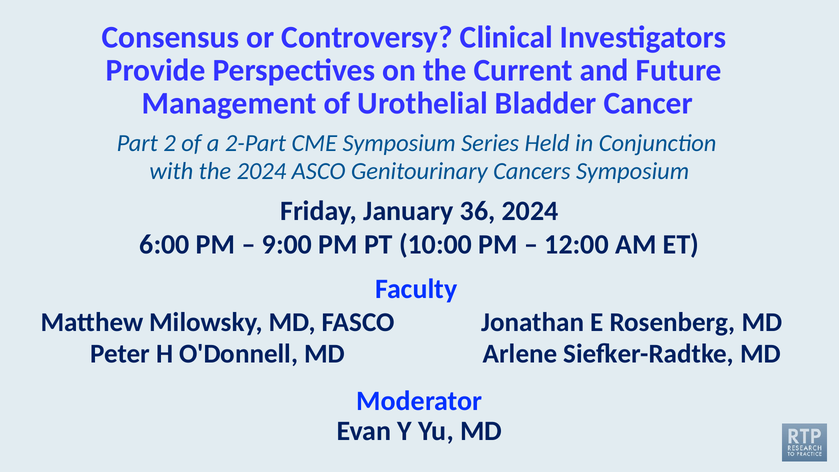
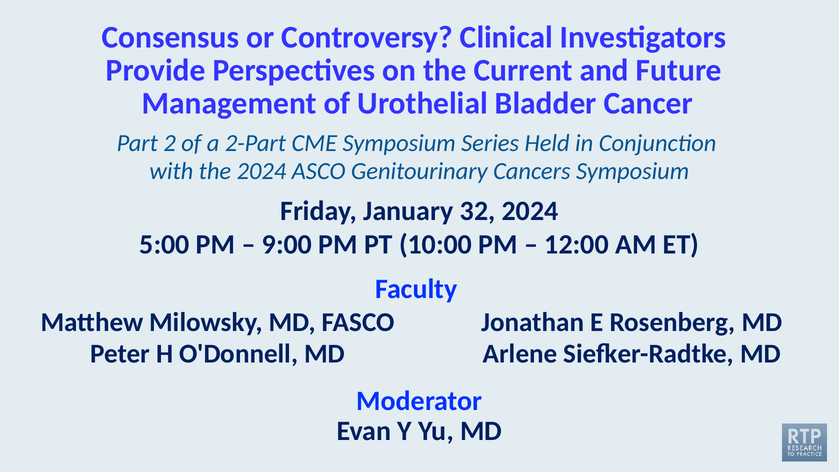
36: 36 -> 32 (478, 211)
6:00: 6:00 -> 5:00 (164, 244)
